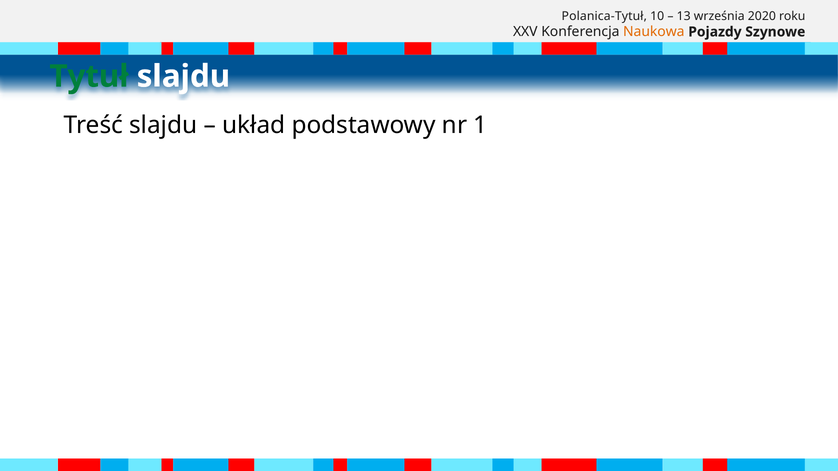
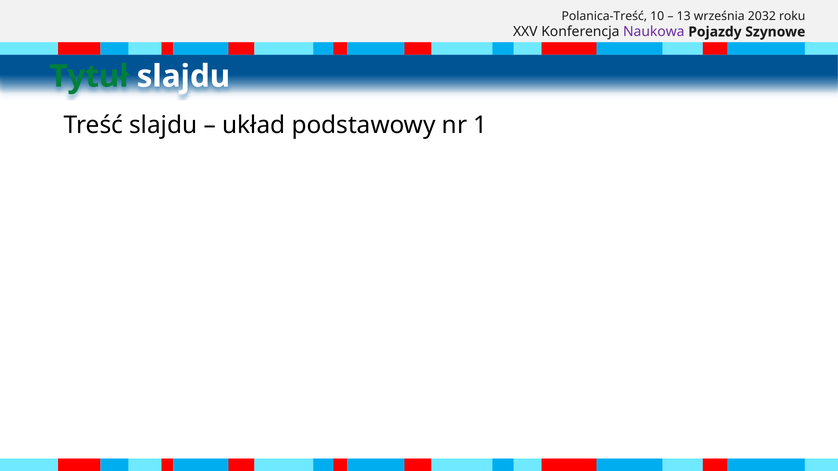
Polanica-Tytuł: Polanica-Tytuł -> Polanica-Treść (604, 16)
2020: 2020 -> 2032 (762, 16)
Naukowa colour: orange -> purple (654, 32)
